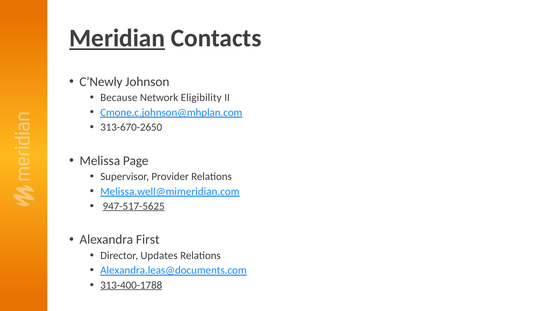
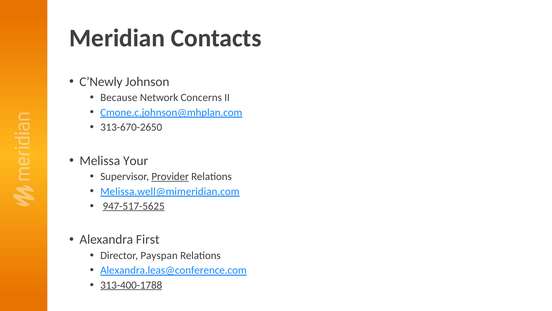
Meridian underline: present -> none (117, 38)
Eligibility: Eligibility -> Concerns (201, 97)
Page: Page -> Your (136, 160)
Provider underline: none -> present (170, 176)
Updates: Updates -> Payspan (159, 255)
Alexandra.leas@documents.com: Alexandra.leas@documents.com -> Alexandra.leas@conference.com (173, 270)
